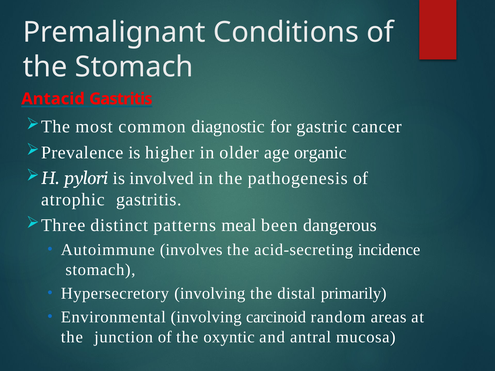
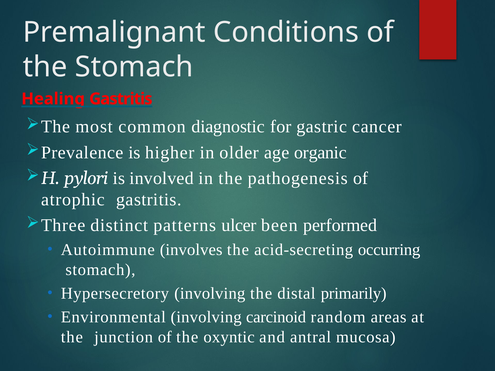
Antacid: Antacid -> Healing (53, 99)
meal: meal -> ulcer (239, 225)
dangerous: dangerous -> performed (340, 225)
incidence: incidence -> occurring (389, 250)
